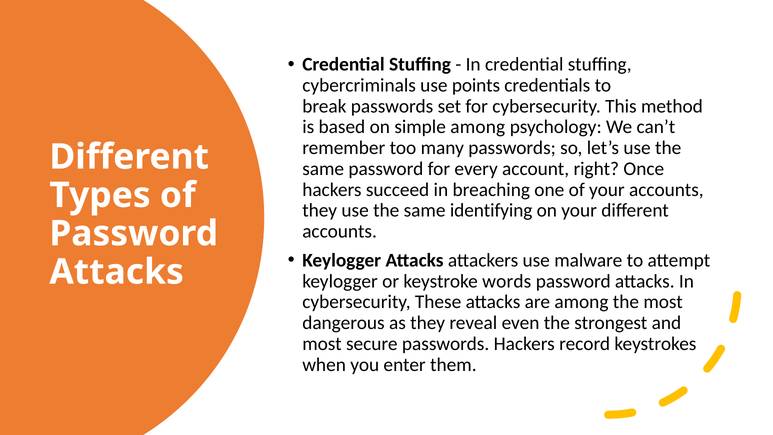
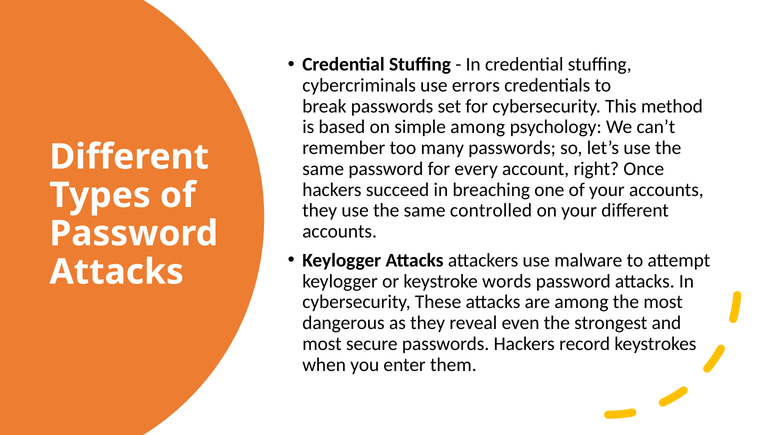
points: points -> errors (476, 85)
identifying: identifying -> controlled (491, 210)
